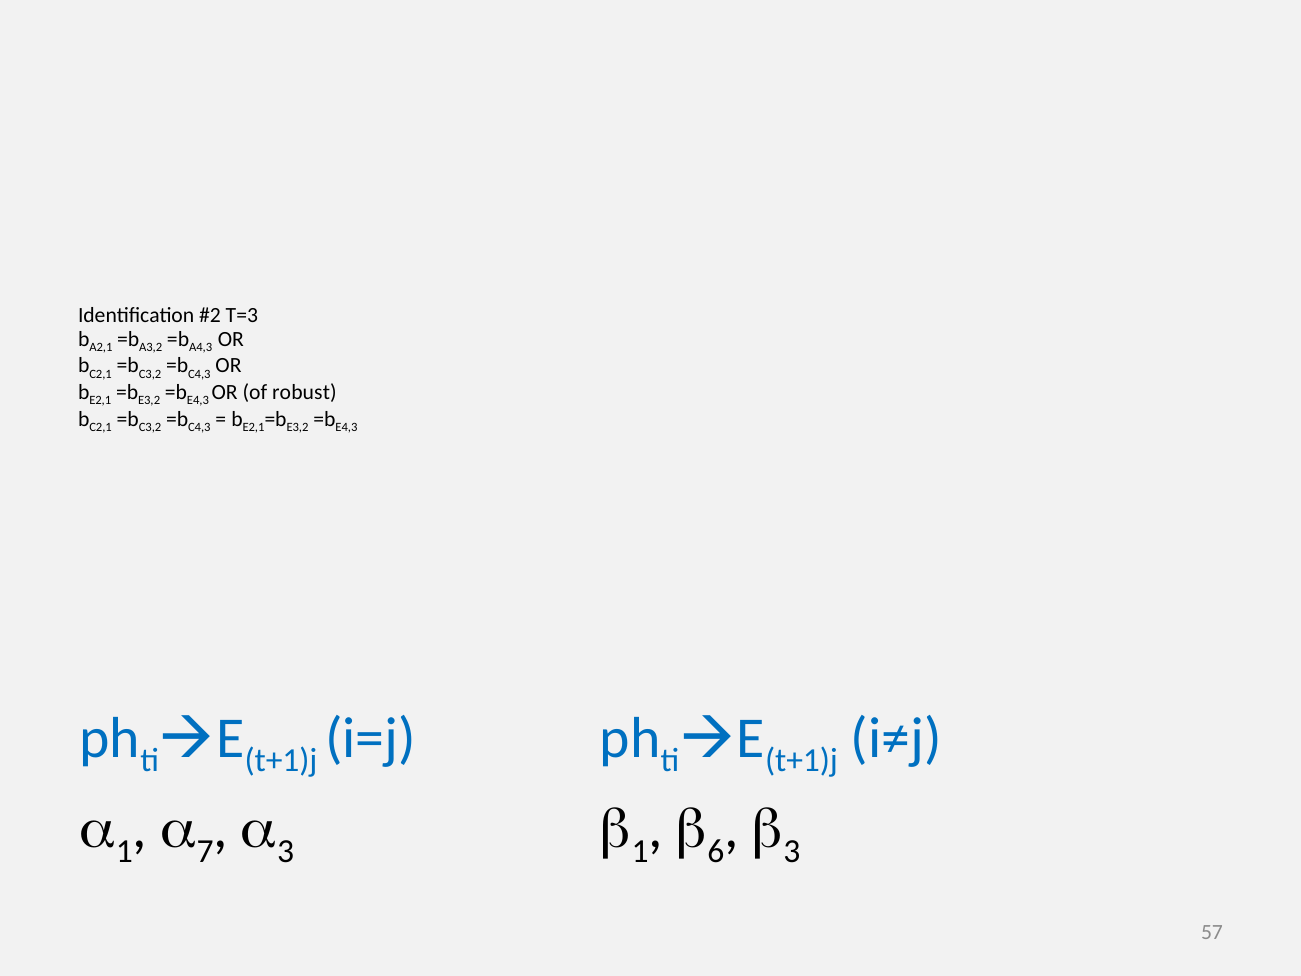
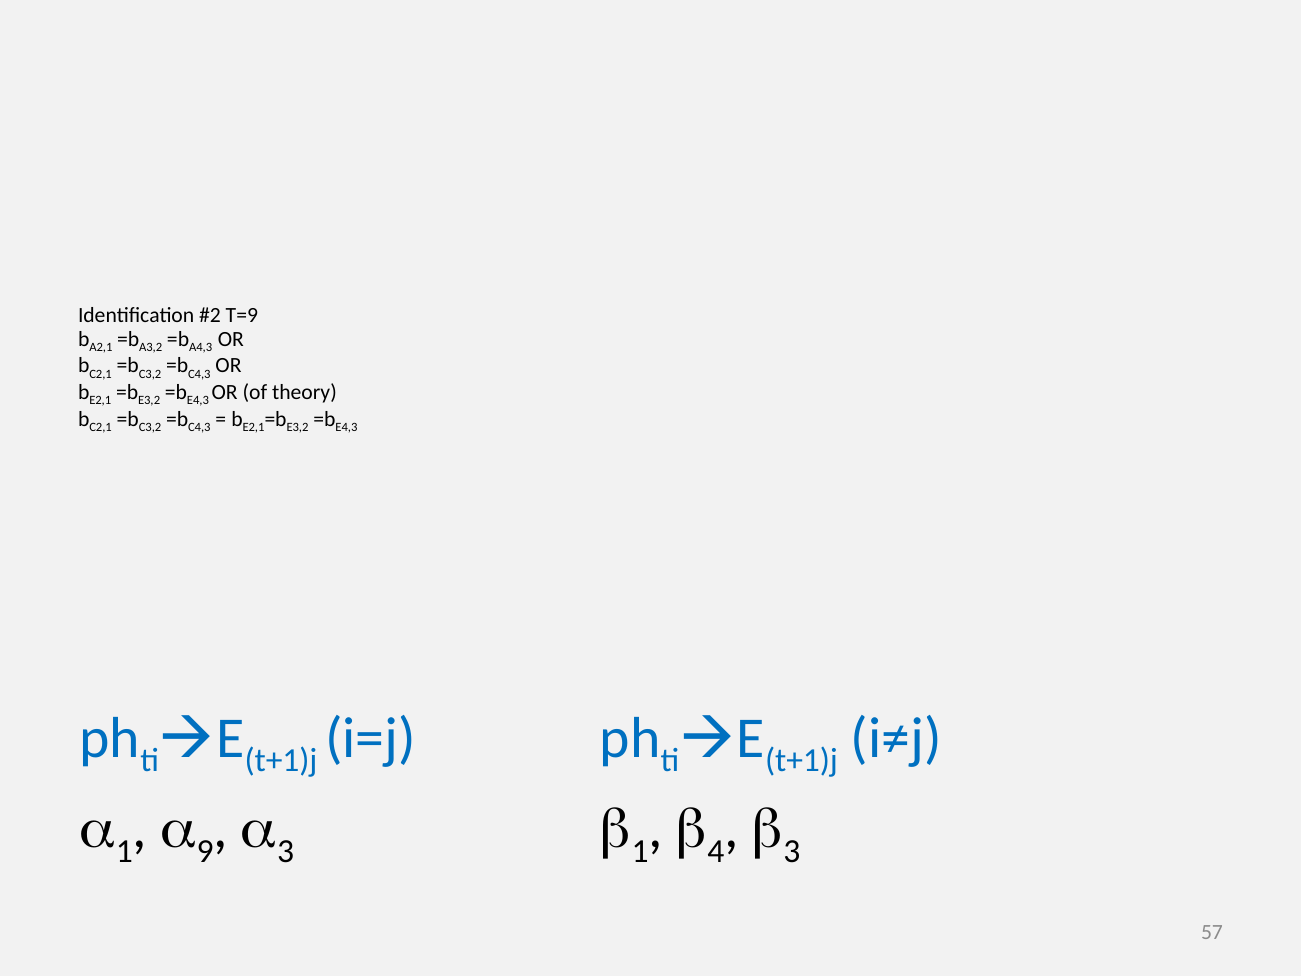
T=3: T=3 -> T=9 (242, 315)
robust: robust -> theory (304, 392)
7: 7 -> 9 (205, 851)
6: 6 -> 4 (716, 851)
